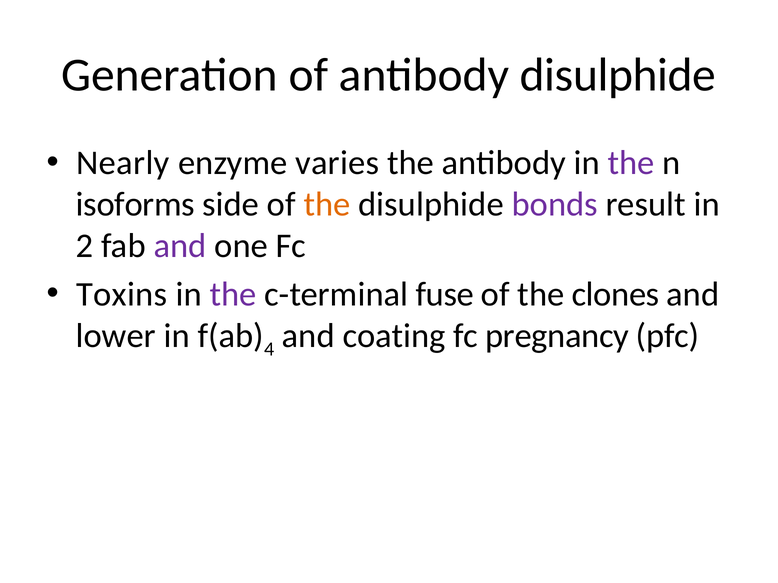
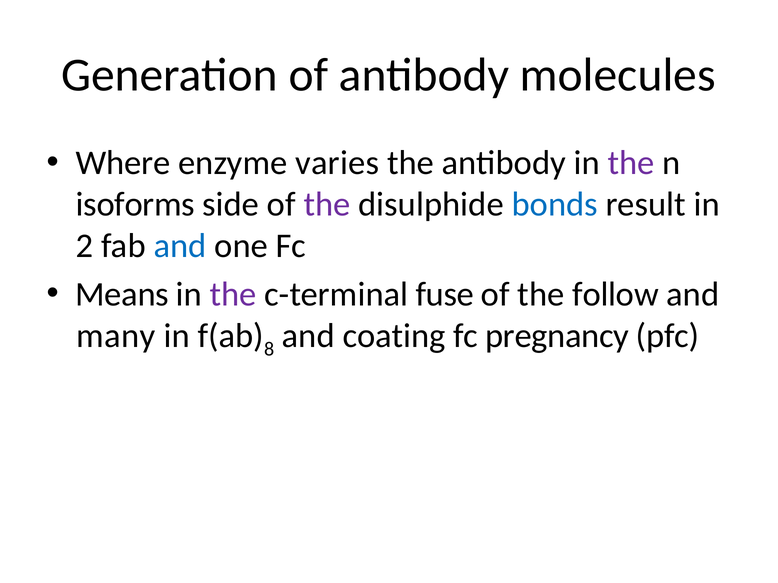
antibody disulphide: disulphide -> molecules (618, 75)
Nearly: Nearly -> Where (123, 163)
the colour: orange -> purple (327, 205)
bonds colour: purple -> blue (555, 205)
and colour: purple -> blue (180, 246)
Toxins: Toxins -> Means (122, 295)
clones: clones -> follow (615, 295)
lower: lower -> many (116, 336)
4: 4 -> 8 (269, 350)
